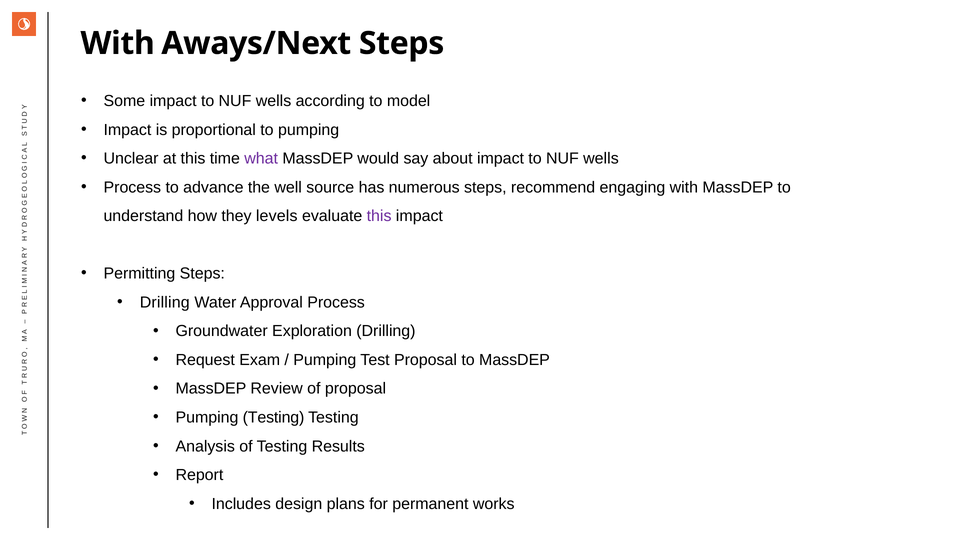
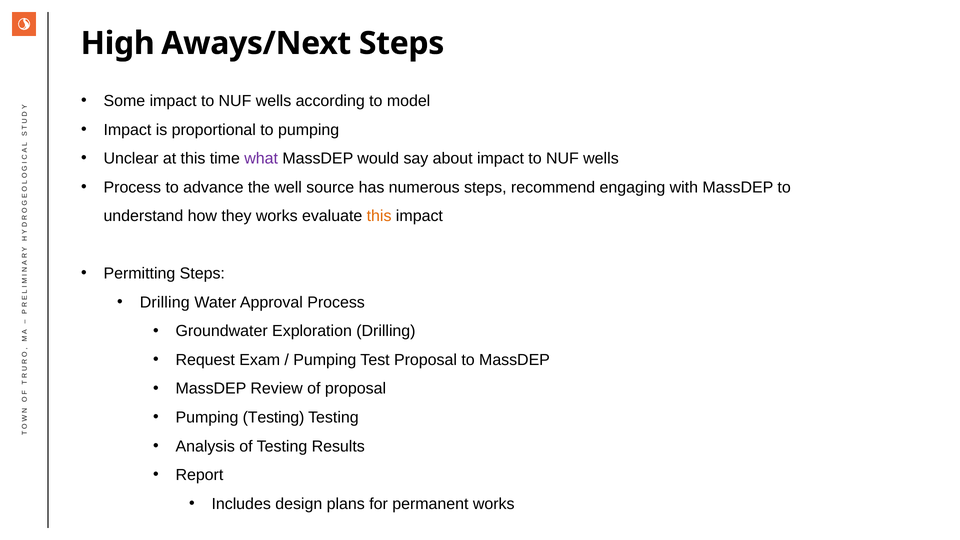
With: With -> High (118, 43)
they levels: levels -> works (277, 216)
this colour: purple -> orange (379, 216)
